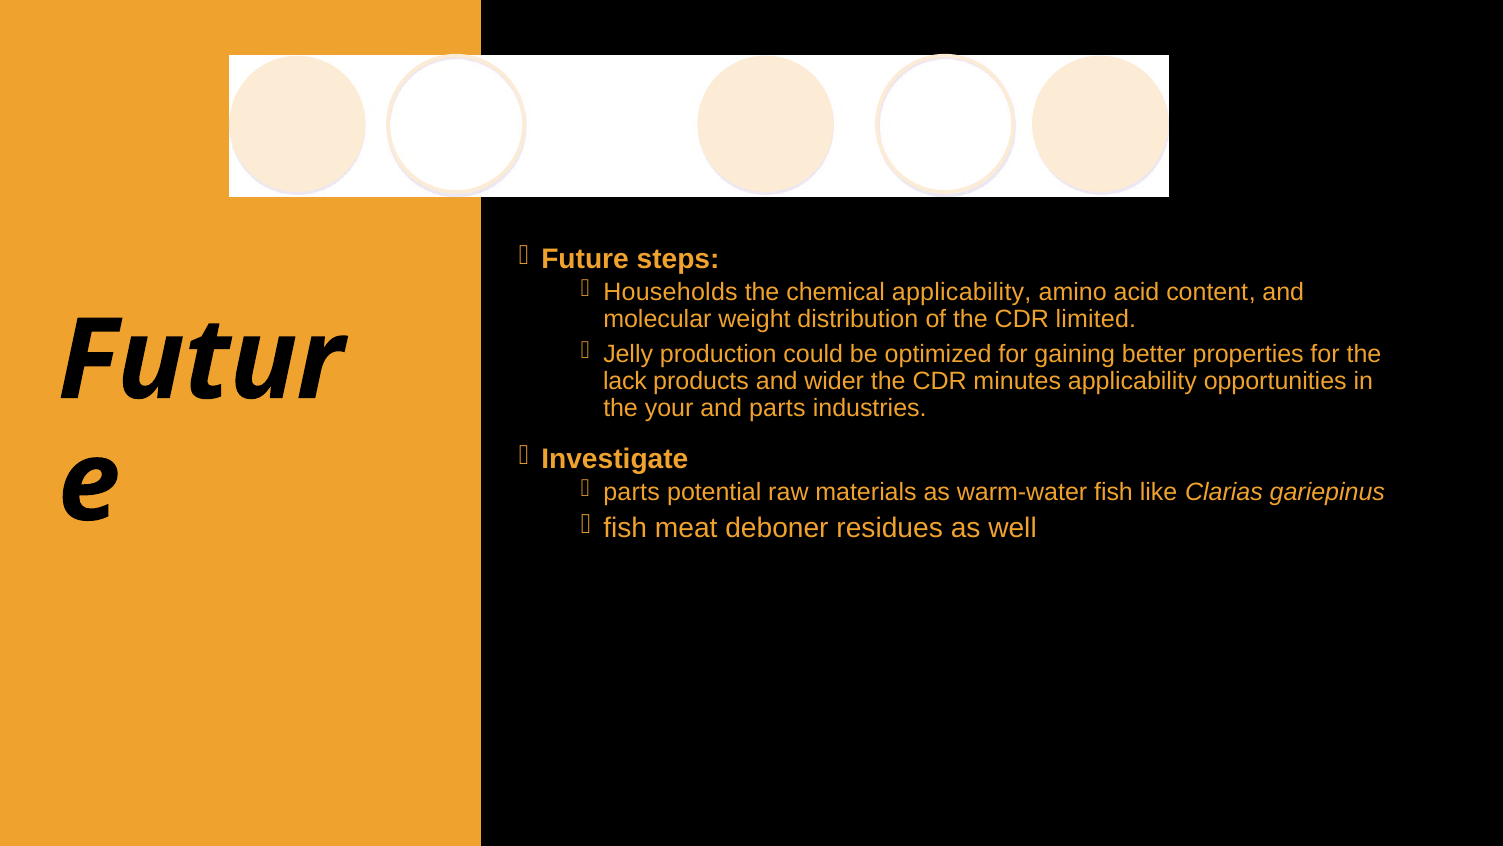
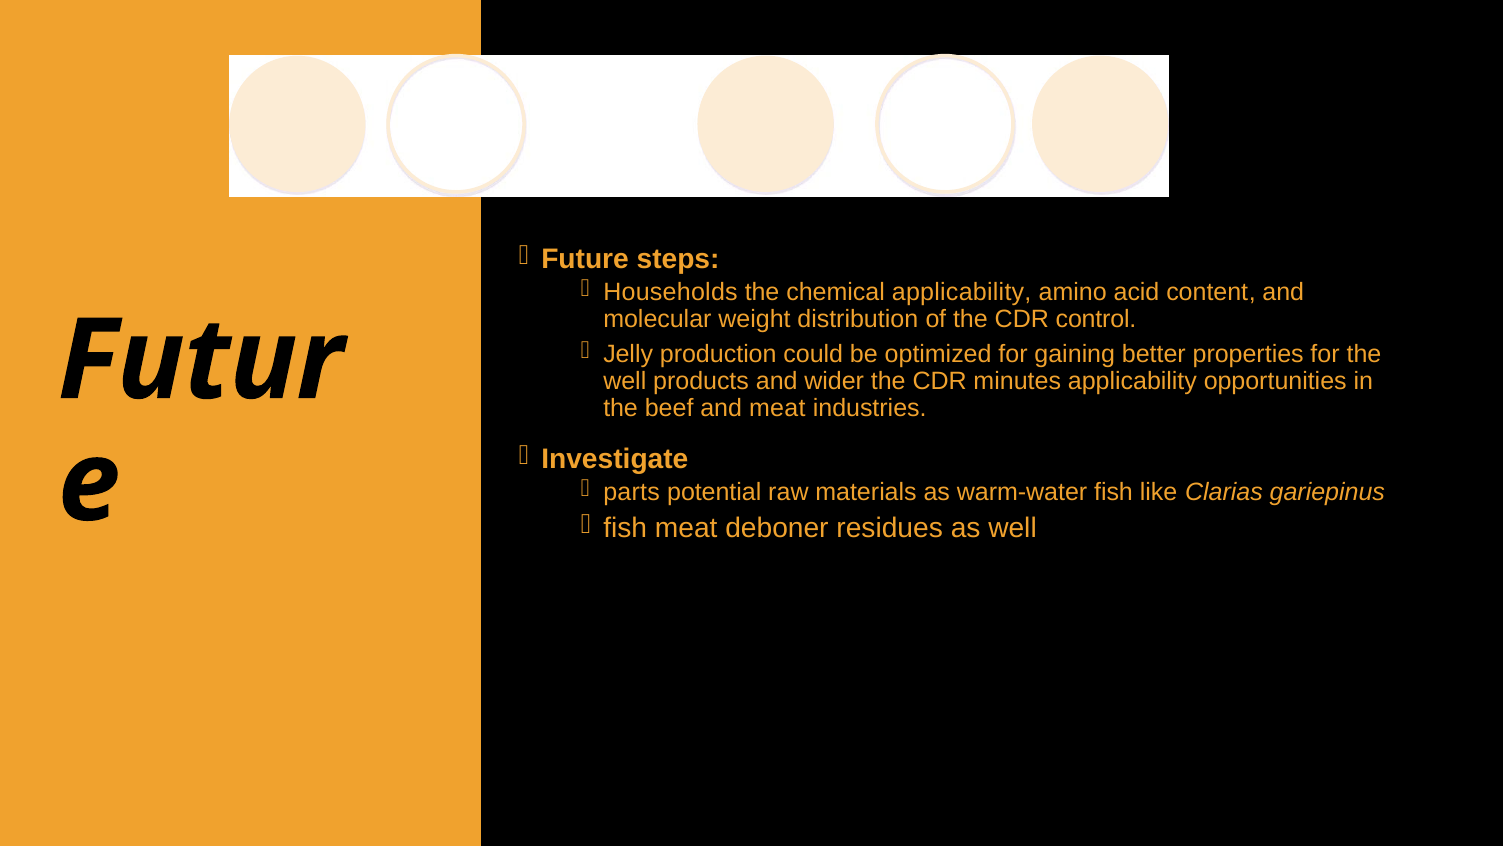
limited: limited -> control (1096, 319)
lack: lack -> well (625, 381)
your: your -> beef (669, 408)
and parts: parts -> meat (777, 408)
